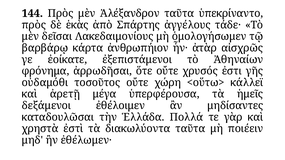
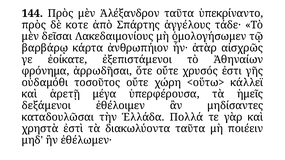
ἑκὰς: ἑκὰς -> κοτε (77, 25)
